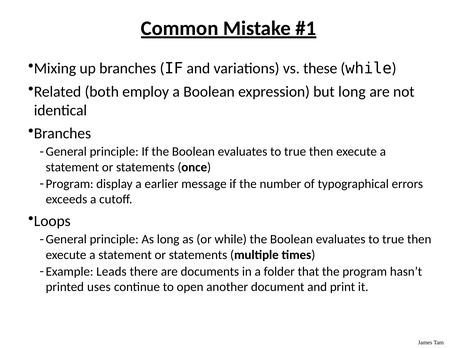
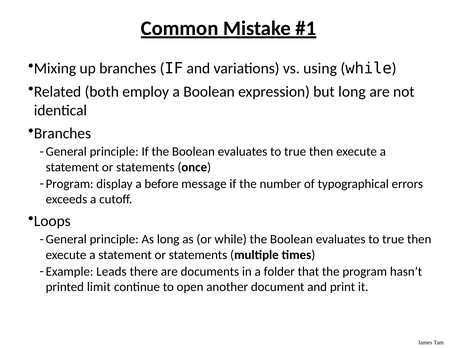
these: these -> using (320, 68)
earlier: earlier -> before (162, 183)
uses: uses -> limit (99, 286)
